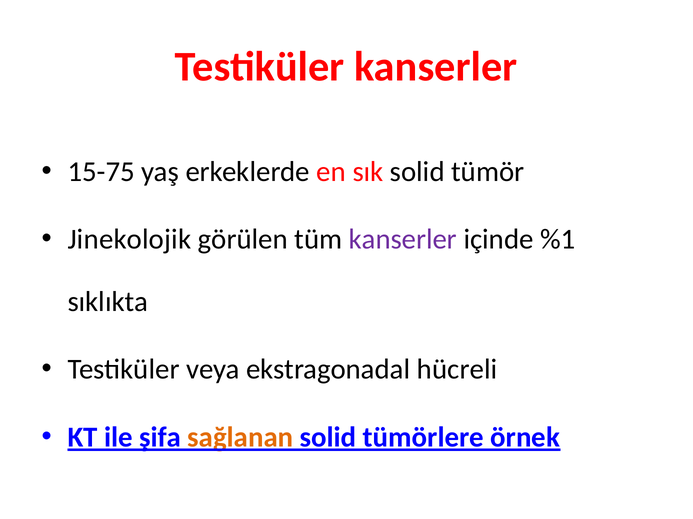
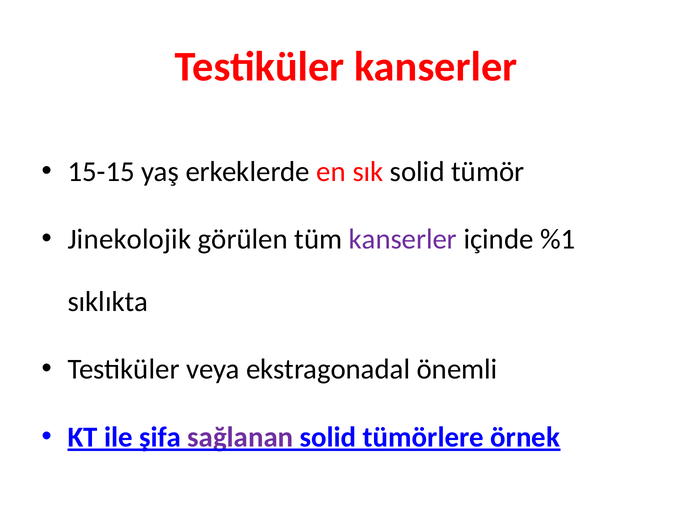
15-75: 15-75 -> 15-15 (101, 172)
hücreli: hücreli -> önemli (457, 370)
sağlanan colour: orange -> purple (240, 438)
